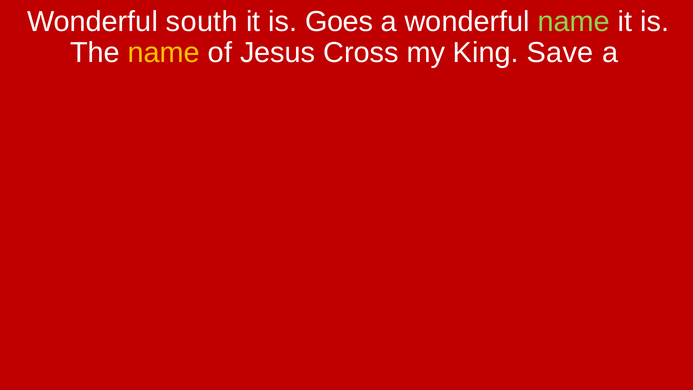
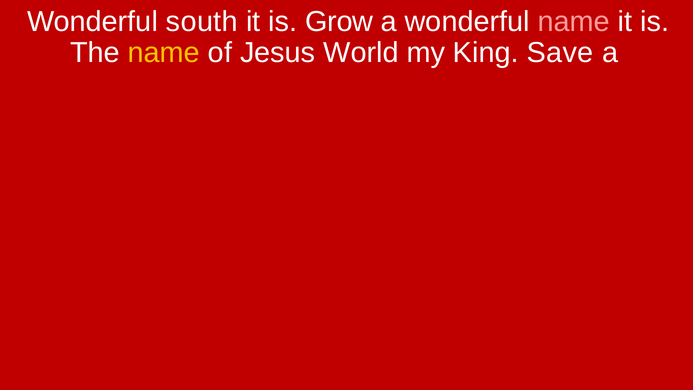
Goes: Goes -> Grow (339, 21)
name colour: light green -> pink (574, 21)
Cross: Cross -> World (361, 53)
